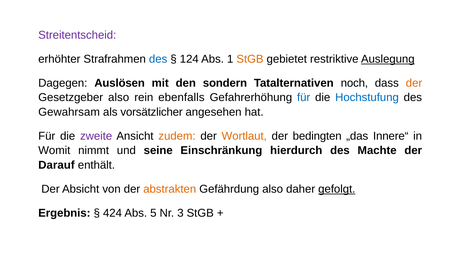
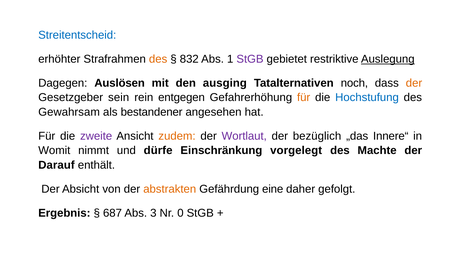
Streitentscheid colour: purple -> blue (77, 35)
des colour: blue -> orange (158, 59)
124: 124 -> 832 (189, 59)
StGB colour: orange -> purple (250, 59)
sondern: sondern -> ausging (225, 83)
Gesetzgeber also: also -> sein (119, 97)
ebenfalls: ebenfalls -> entgegen (182, 97)
für colour: blue -> orange (304, 97)
vorsätzlicher: vorsätzlicher -> bestandener (152, 112)
Wortlaut colour: orange -> purple (244, 136)
bedingten: bedingten -> bezüglich (317, 136)
seine: seine -> dürfe (158, 150)
hierdurch: hierdurch -> vorgelegt (296, 150)
Gefährdung also: also -> eine (273, 189)
gefolgt underline: present -> none (337, 189)
424: 424 -> 687 (112, 213)
5: 5 -> 3 (153, 213)
3: 3 -> 0 (180, 213)
